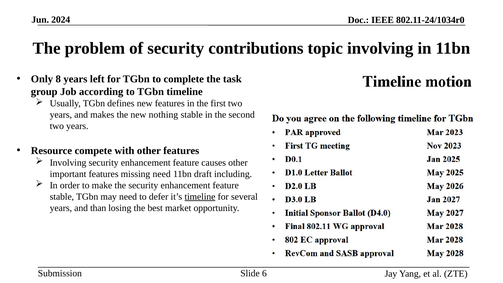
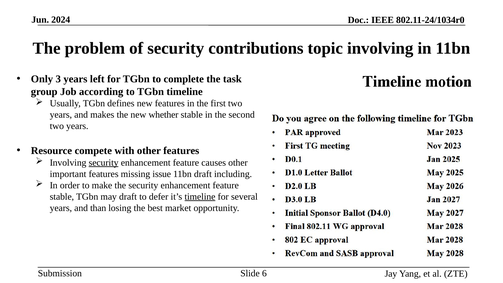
8: 8 -> 3 (58, 79)
nothing: nothing -> whether (164, 115)
security underline: none -> present (104, 163)
missing need: need -> issue (162, 174)
may need: need -> draft (128, 197)
